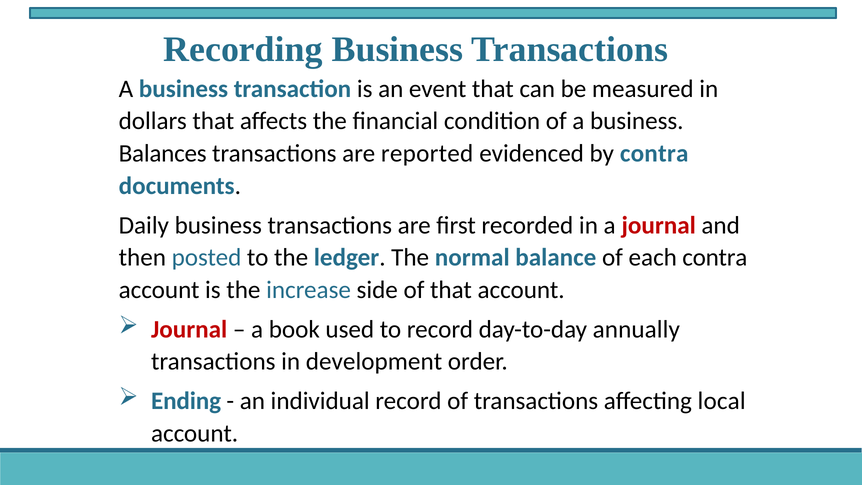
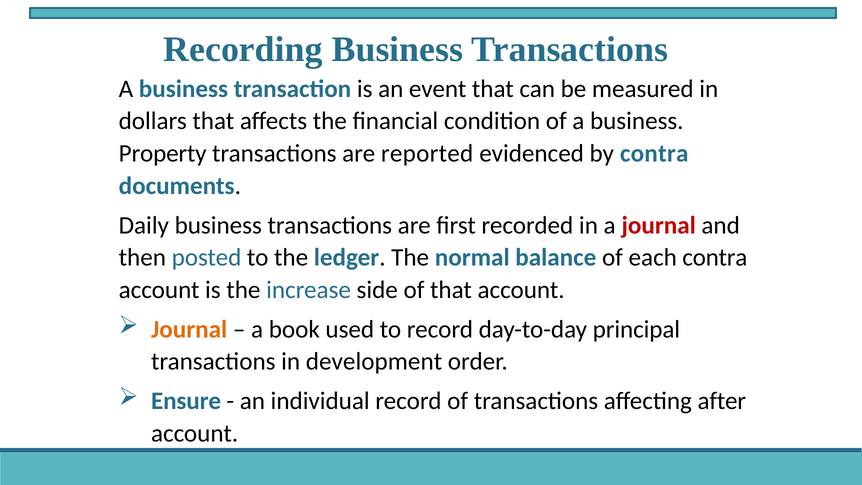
Balances: Balances -> Property (163, 153)
Journal colour: red -> orange (189, 329)
annually: annually -> principal (636, 329)
Ending: Ending -> Ensure (186, 401)
local: local -> after (722, 401)
